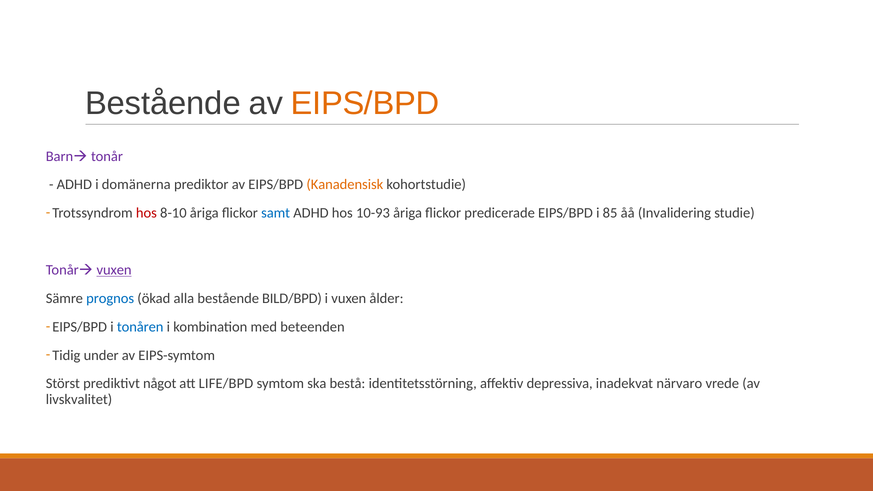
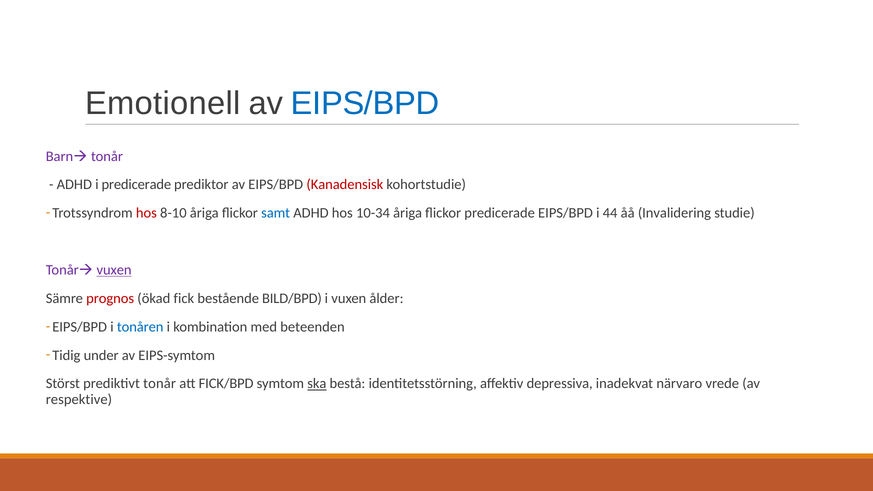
Bestående: Bestående -> Emotionell (163, 104)
EIPS/BPD colour: orange -> blue (365, 104)
i domänerna: domänerna -> predicerade (136, 185)
Kanadensisk colour: orange -> red (345, 185)
10-93: 10-93 -> 10-34 (373, 213)
85: 85 -> 44 (610, 213)
prognos colour: blue -> red (110, 298)
alla: alla -> fick (184, 298)
prediktivt något: något -> tonår (160, 384)
LIFE/BPD: LIFE/BPD -> FICK/BPD (226, 384)
ska underline: none -> present (317, 384)
livskvalitet: livskvalitet -> respektive (79, 399)
